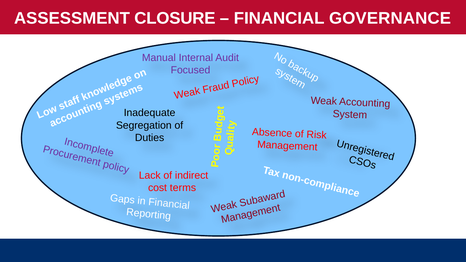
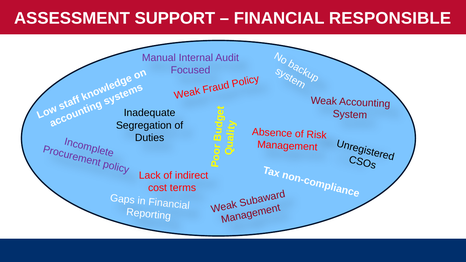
CLOSURE: CLOSURE -> SUPPORT (175, 18)
GOVERNANCE: GOVERNANCE -> RESPONSIBLE (390, 18)
